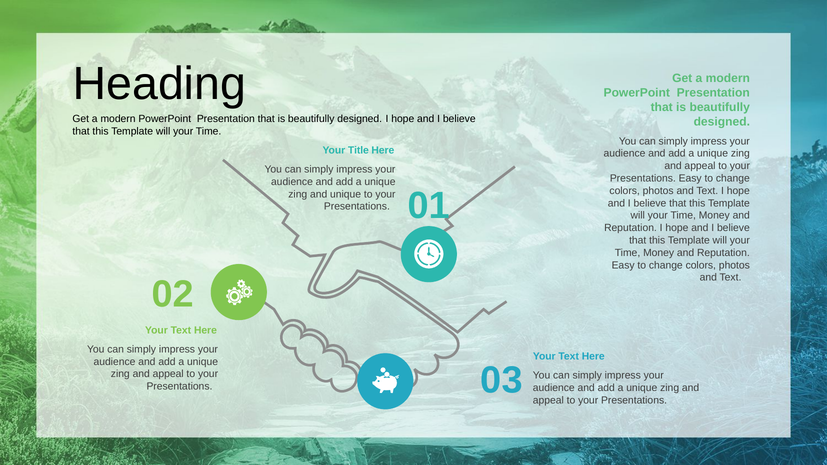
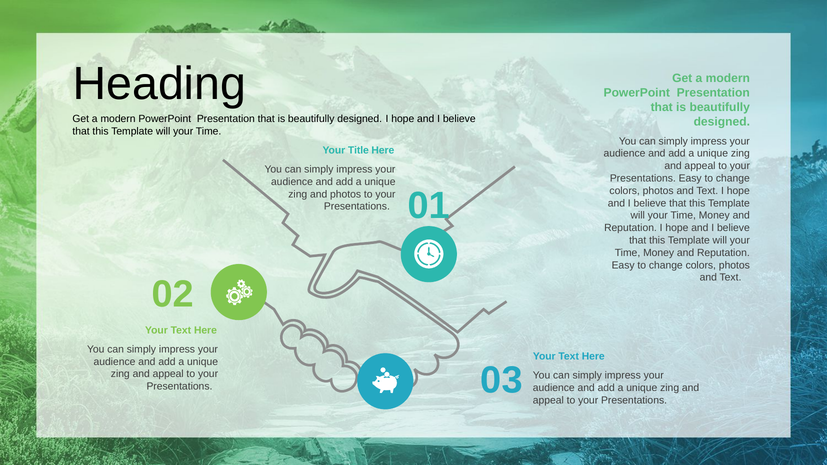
and unique: unique -> photos (346, 194)
